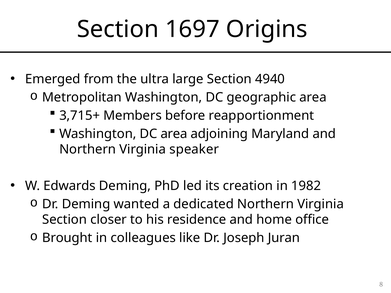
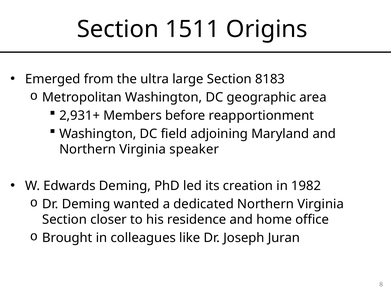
1697: 1697 -> 1511 (192, 29)
4940: 4940 -> 8183 (270, 79)
3,715+: 3,715+ -> 2,931+ (80, 116)
DC area: area -> field (174, 134)
